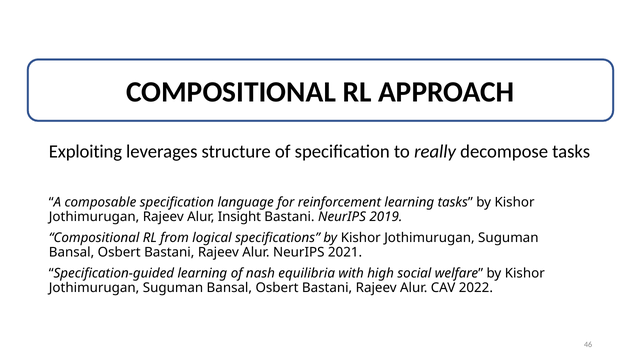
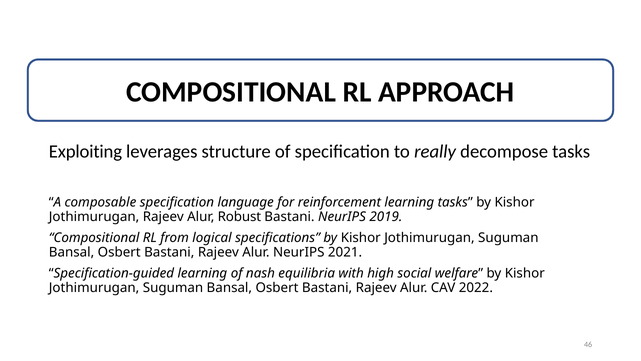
Insight: Insight -> Robust (239, 216)
